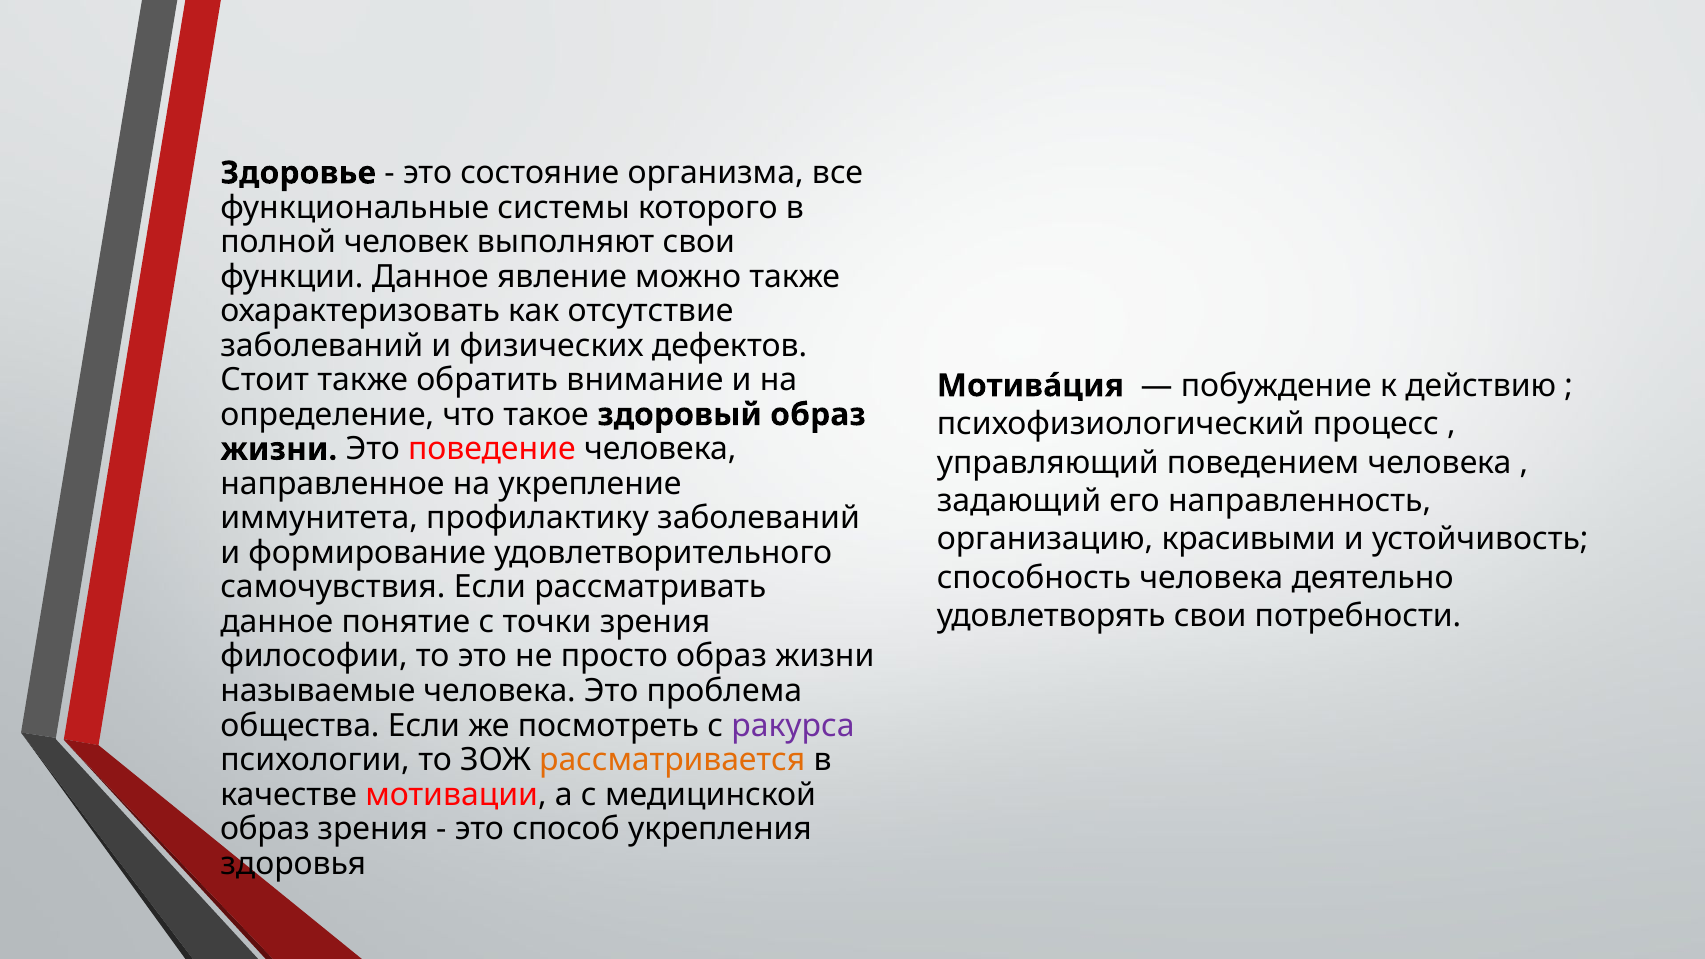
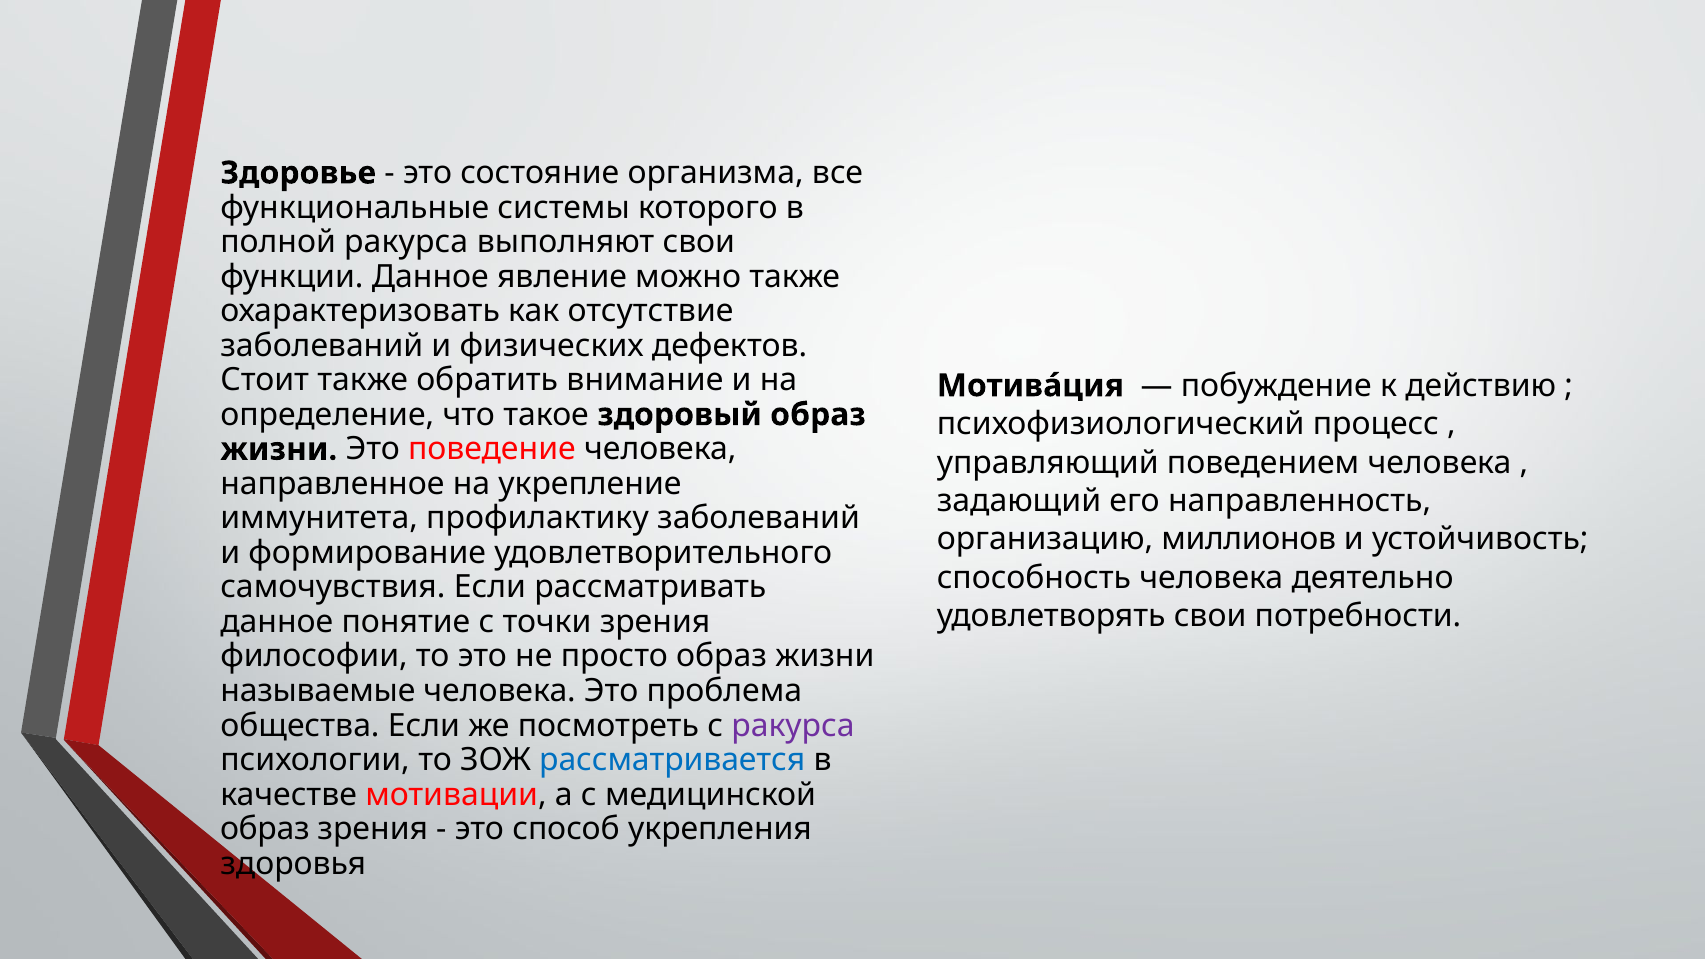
полной человек: человек -> ракурса (406, 242)
красивыми: красивыми -> миллионов (1249, 539)
рассматривается colour: orange -> blue (672, 760)
